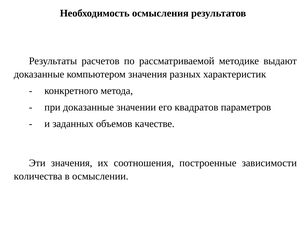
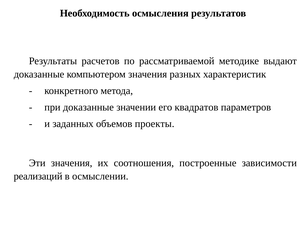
качестве: качестве -> проекты (155, 124)
количества: количества -> реализаций (38, 176)
